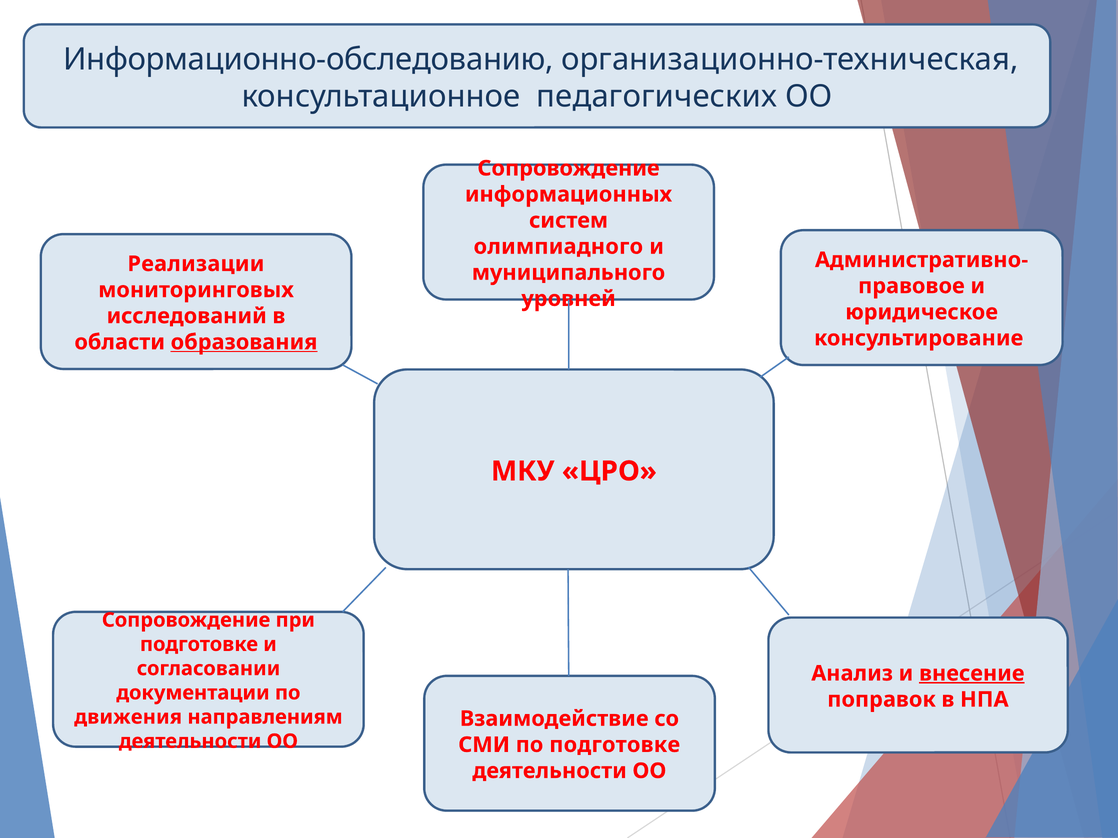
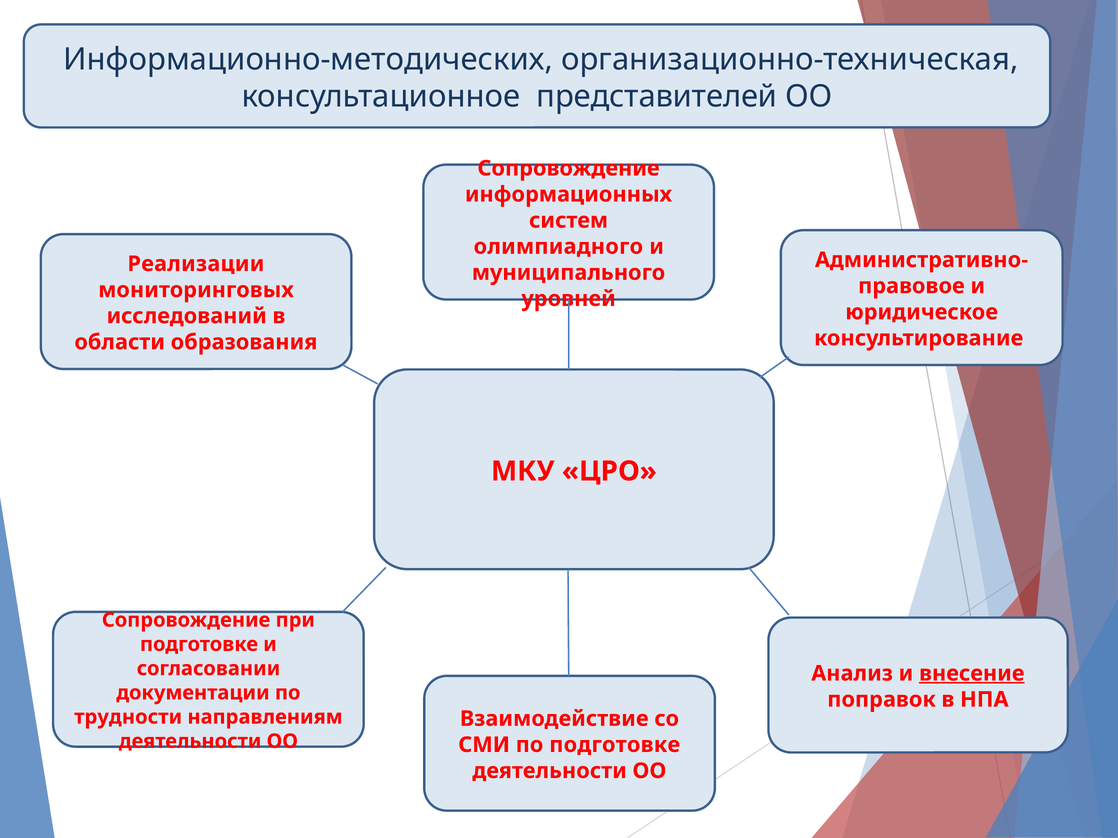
Информационно-обследованию: Информационно-обследованию -> Информационно-методических (308, 59)
педагогических: педагогических -> представителей (657, 97)
образования underline: present -> none (244, 342)
движения: движения -> трудности (128, 717)
